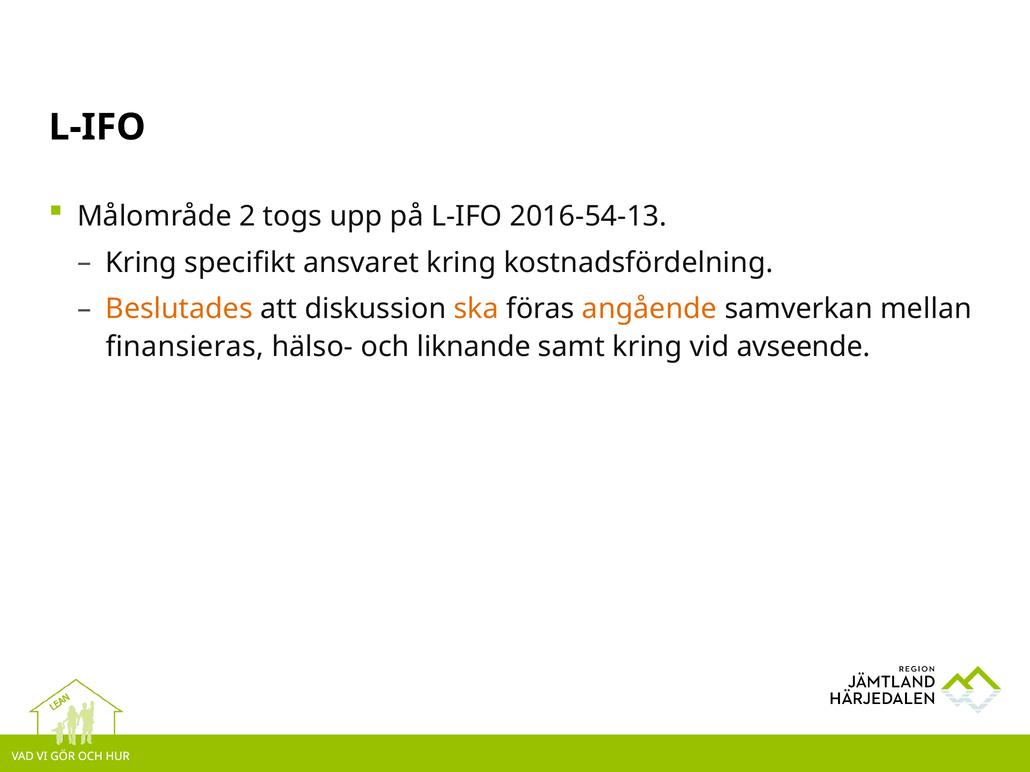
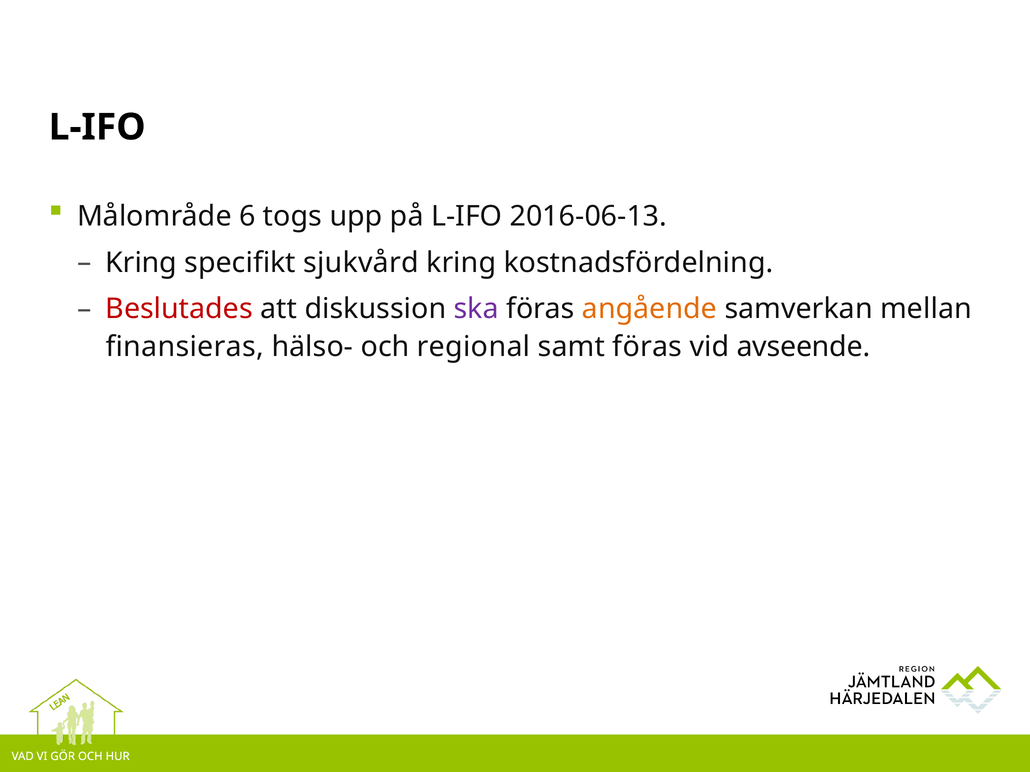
2: 2 -> 6 (247, 217)
2016-54-13: 2016-54-13 -> 2016-06-13 (588, 217)
ansvaret: ansvaret -> sjukvård (361, 263)
Beslutades colour: orange -> red (179, 309)
ska colour: orange -> purple (476, 309)
liknande: liknande -> regional (474, 347)
samt kring: kring -> föras (647, 347)
